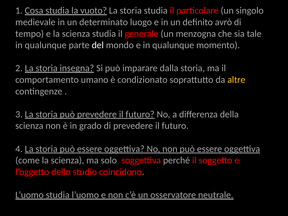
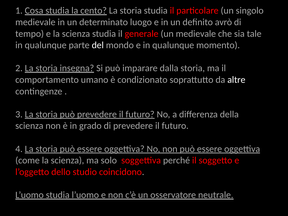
vuoto: vuoto -> cento (94, 11)
un menzogna: menzogna -> medievale (196, 34)
altre colour: yellow -> white (236, 80)
